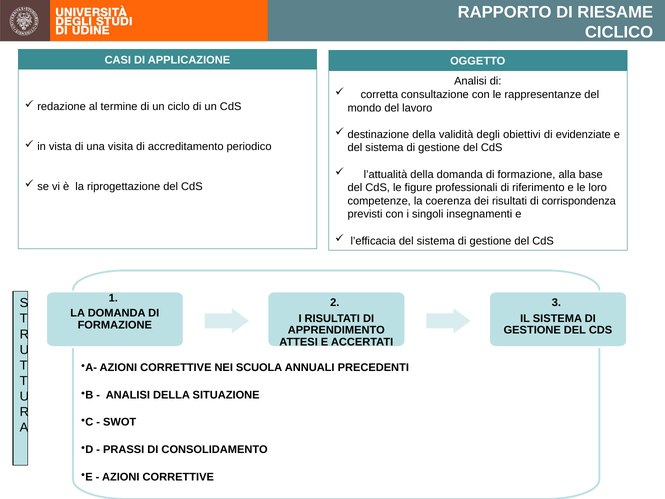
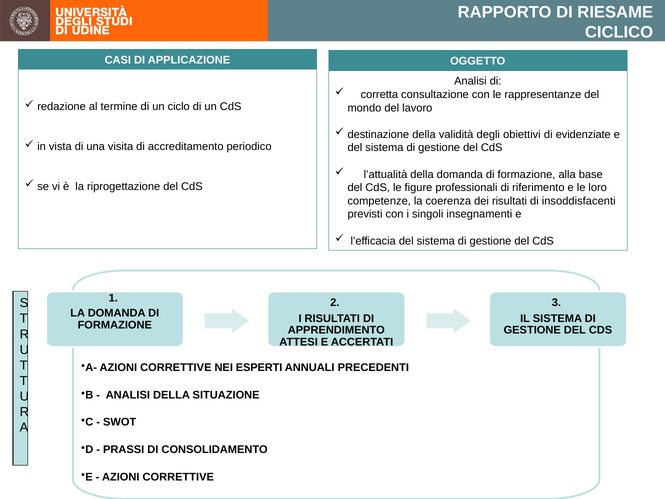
corrispondenza: corrispondenza -> insoddisfacenti (579, 201)
SCUOLA: SCUOLA -> ESPERTI (259, 368)
